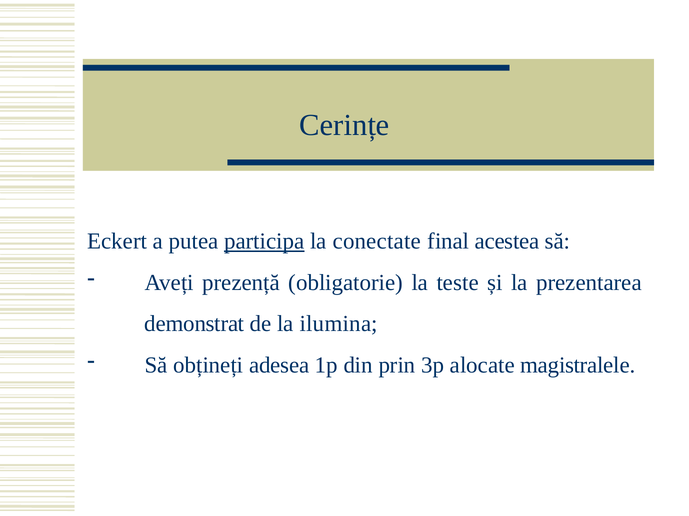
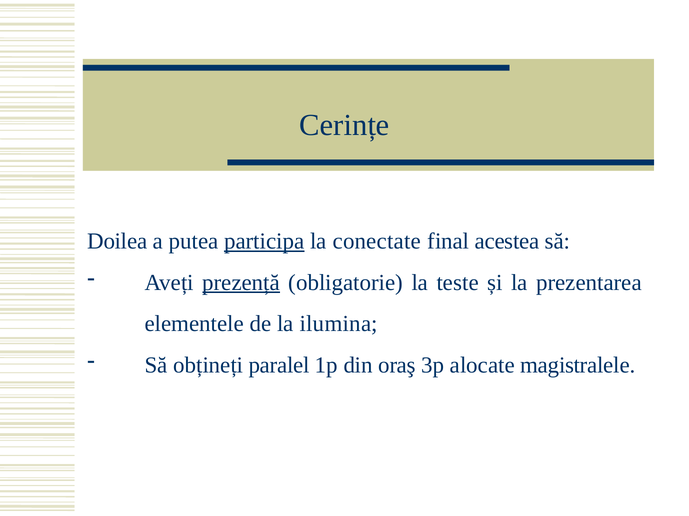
Eckert: Eckert -> Doilea (117, 242)
prezență underline: none -> present (241, 283)
demonstrat: demonstrat -> elementele (194, 324)
adesea: adesea -> paralel (279, 366)
prin: prin -> oraş (397, 366)
